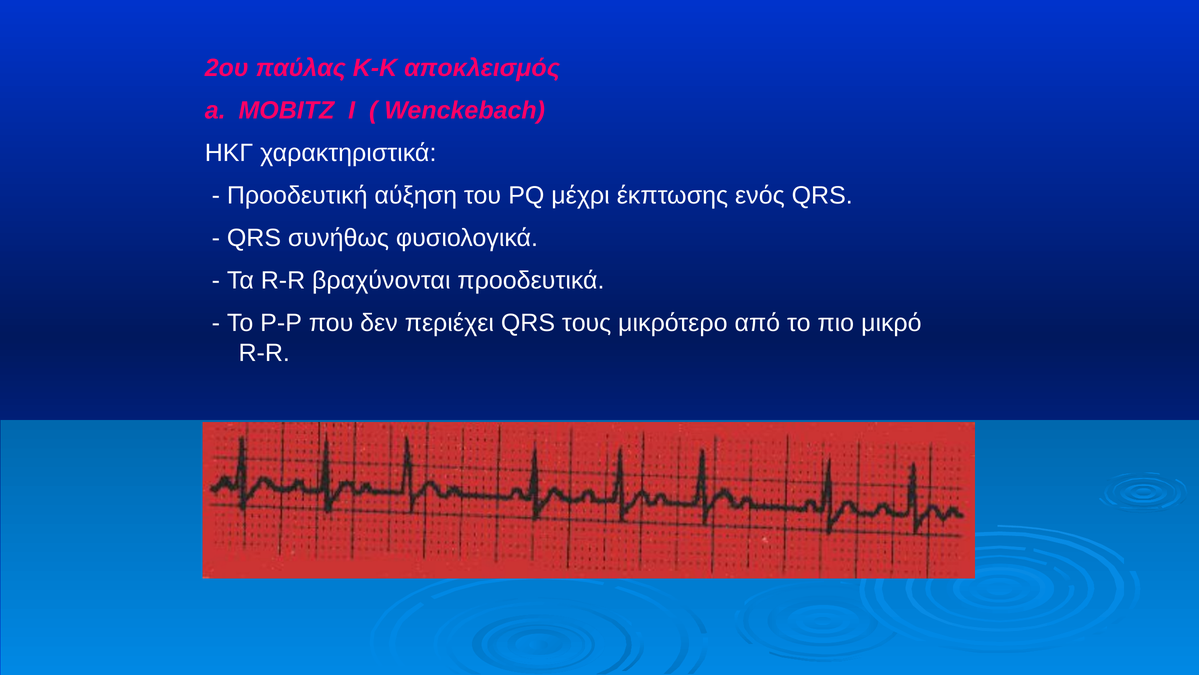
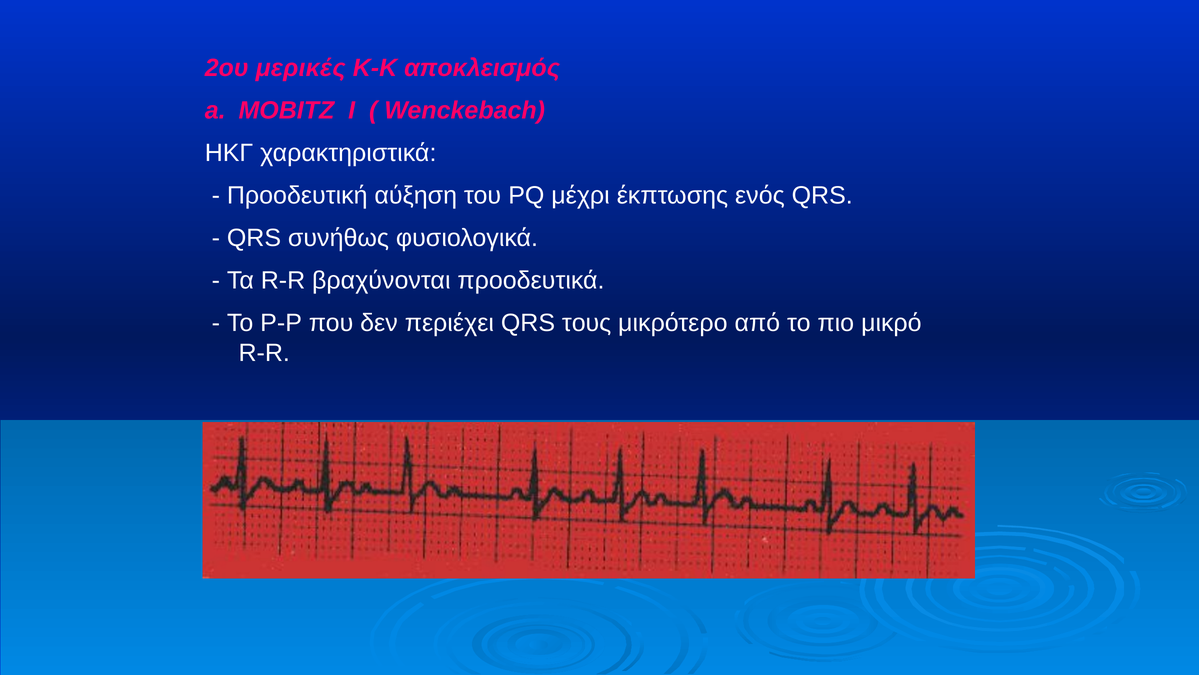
παύλας: παύλας -> μερικές (301, 68)
